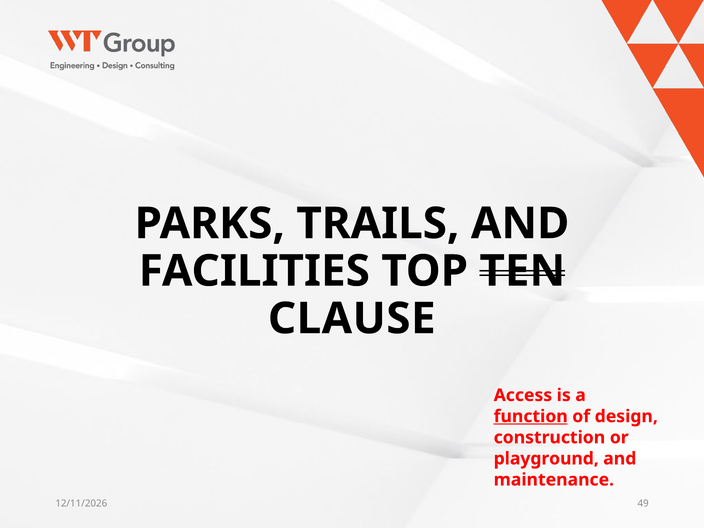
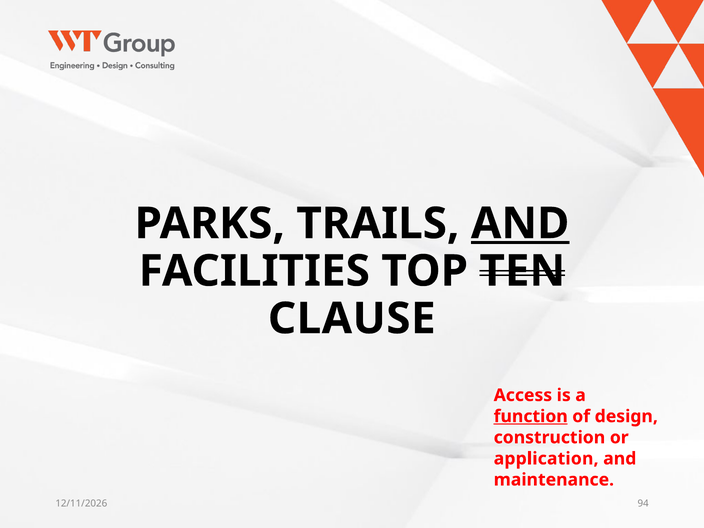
AND underline: none -> present (520, 224)
playground: playground -> application (546, 459)
49: 49 -> 94 (643, 503)
